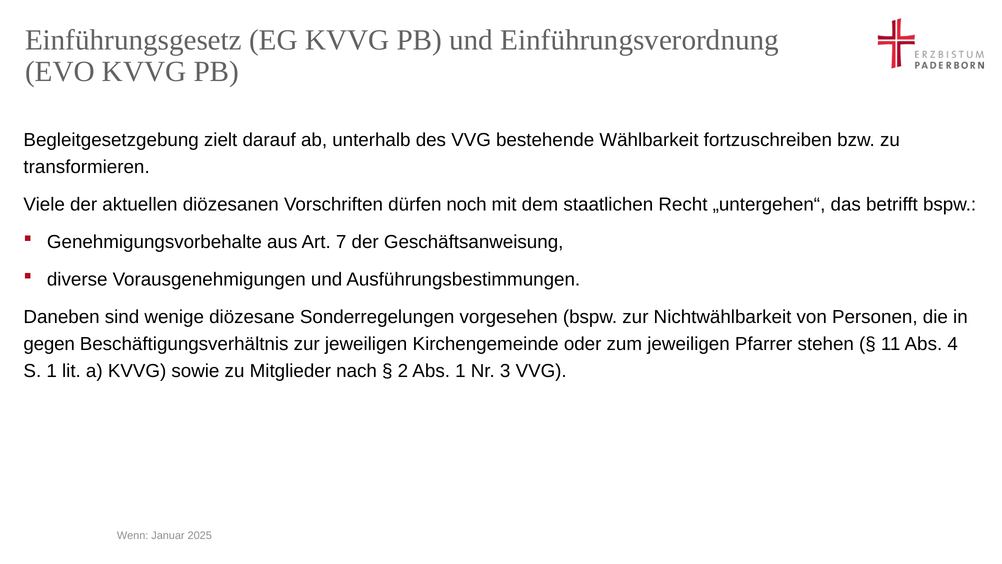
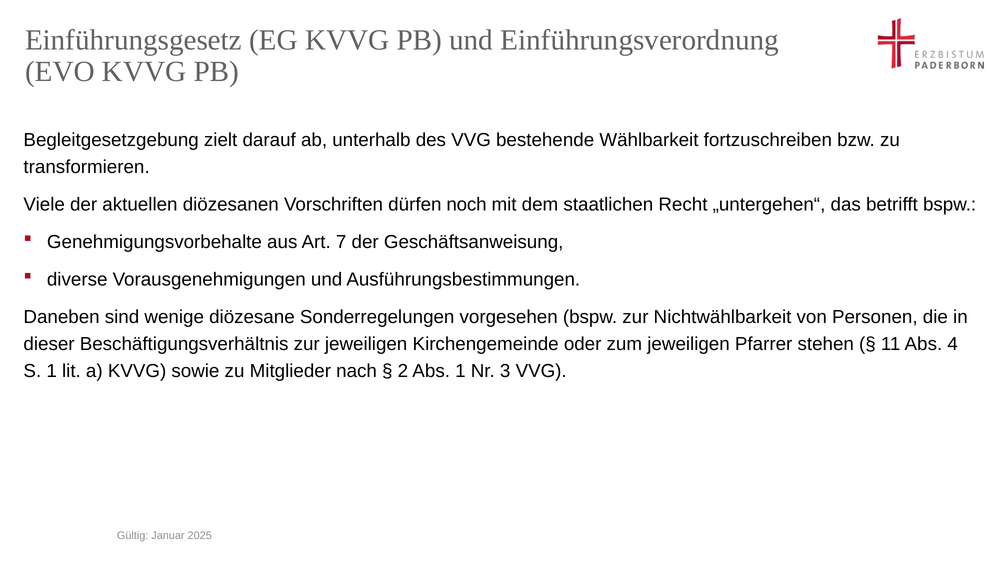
gegen: gegen -> dieser (49, 344)
Wenn: Wenn -> Gültig (133, 535)
